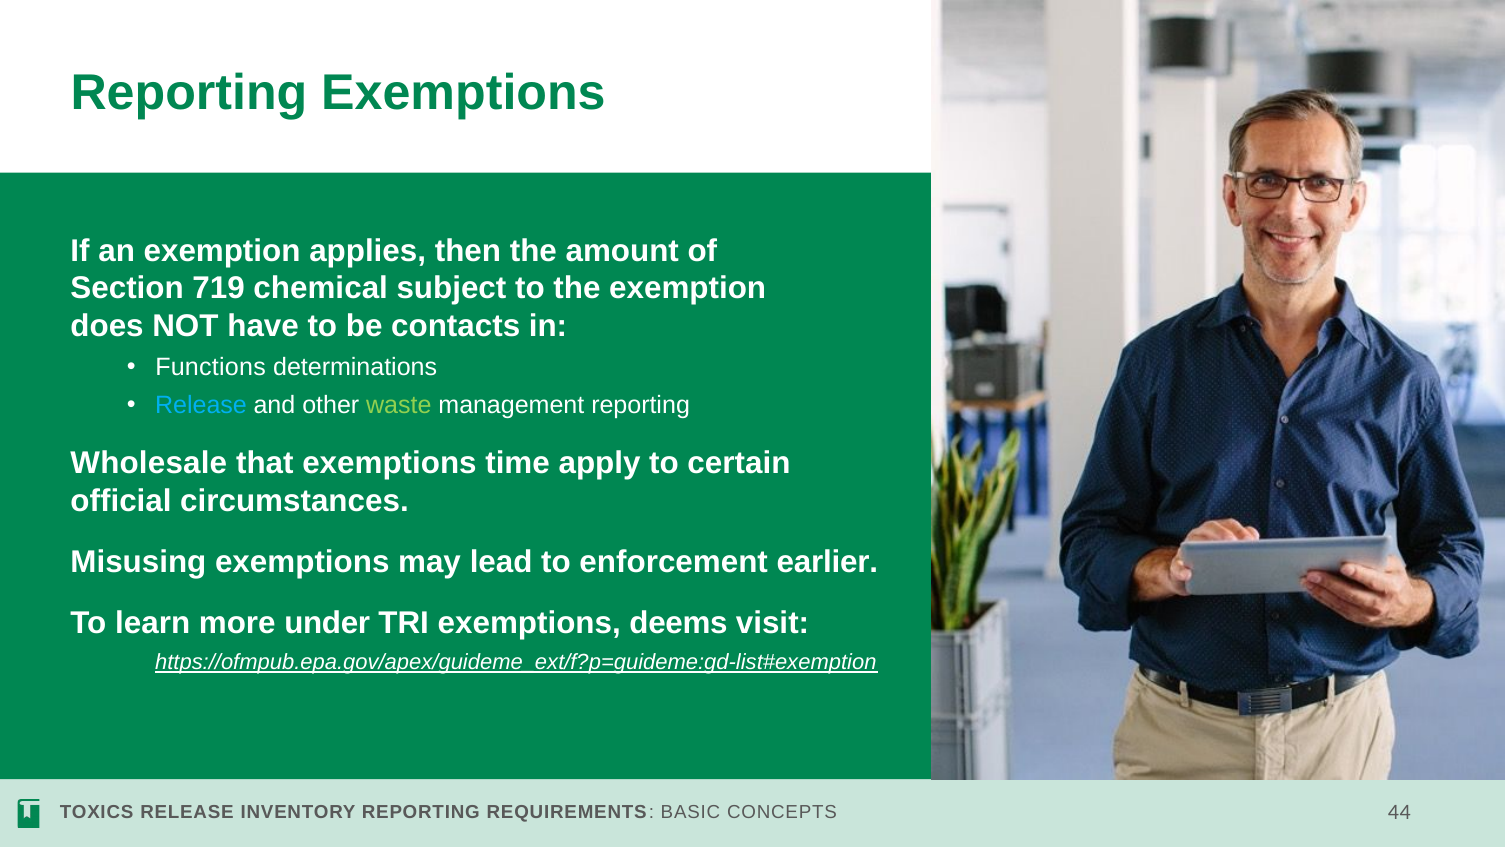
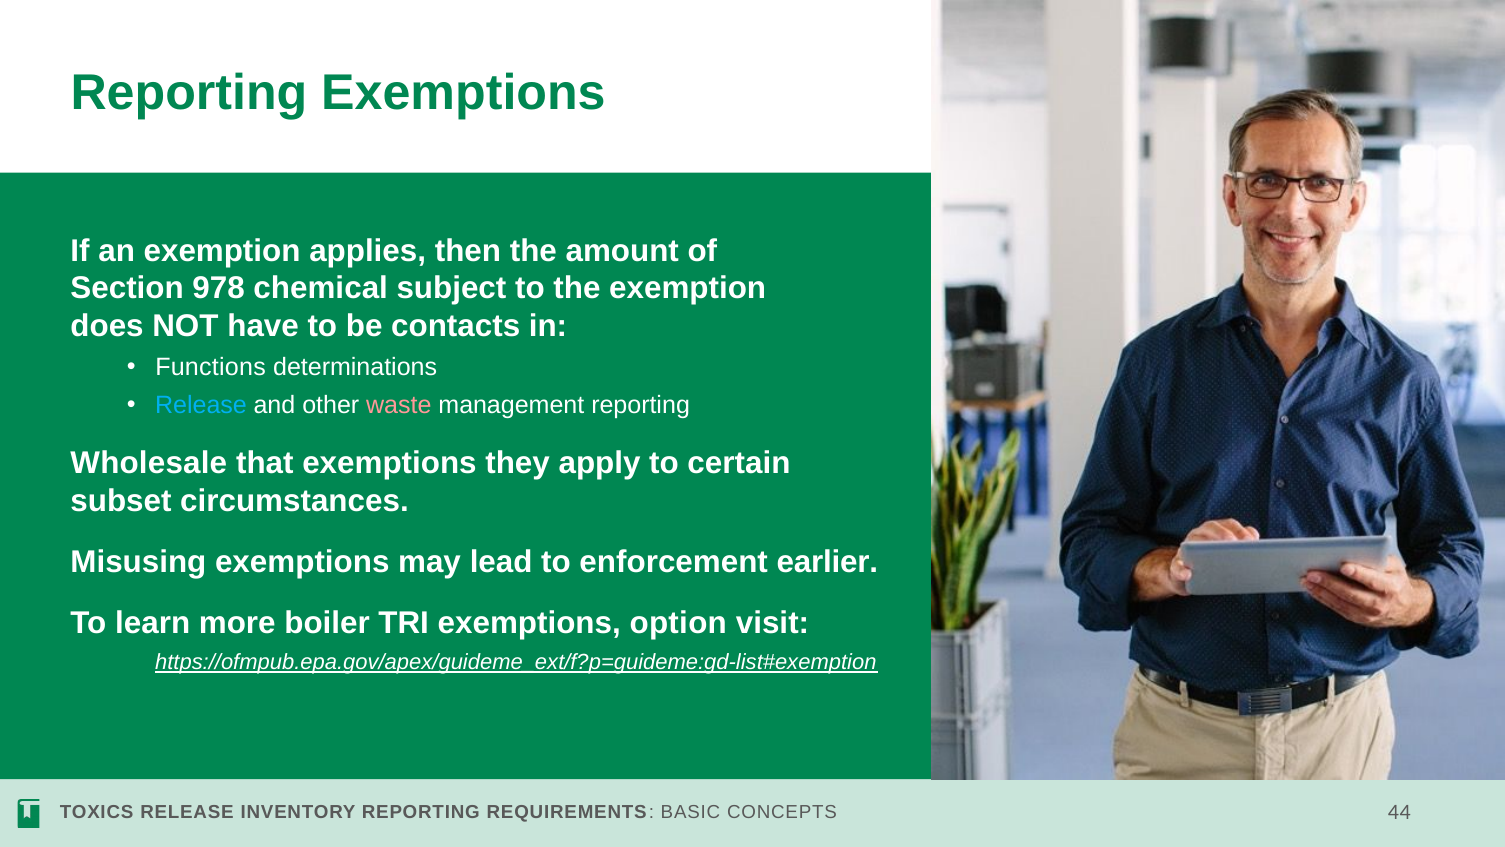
719: 719 -> 978 (219, 288)
waste colour: light green -> pink (399, 405)
time: time -> they (518, 463)
official: official -> subset (121, 501)
under: under -> boiler (327, 623)
deems: deems -> option (678, 623)
